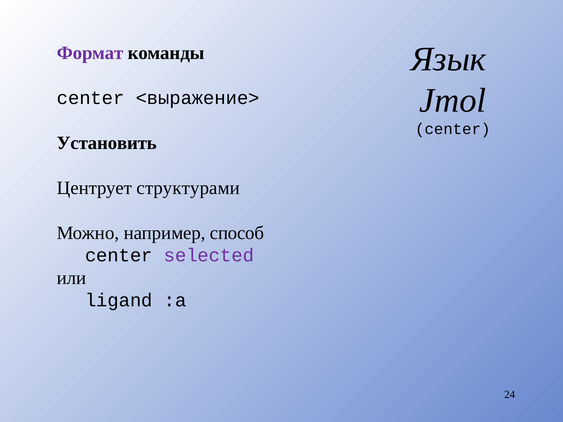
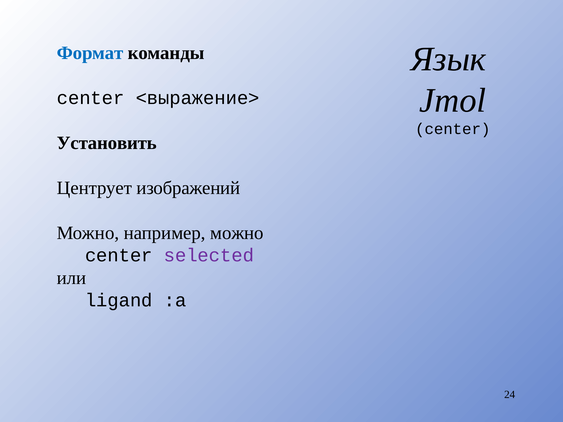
Формат colour: purple -> blue (90, 53)
структурами: структурами -> изображений (188, 188)
например способ: способ -> можно (237, 233)
